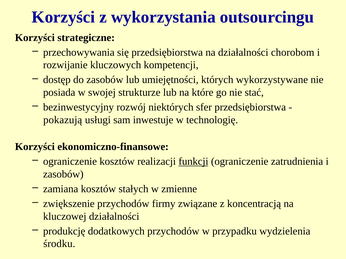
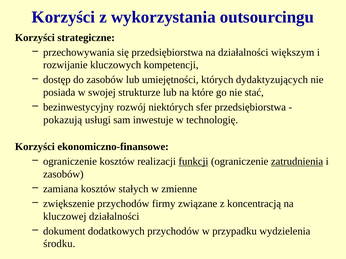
chorobom: chorobom -> większym (293, 52)
wykorzystywane: wykorzystywane -> dydaktyzujących (272, 80)
zatrudnienia underline: none -> present (297, 162)
produkcję: produkcję -> dokument (64, 232)
